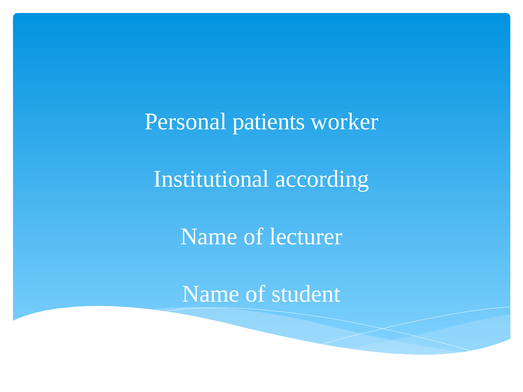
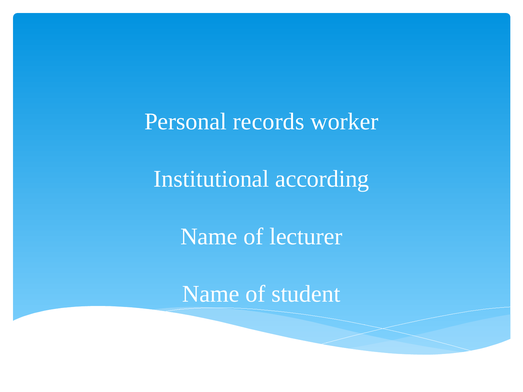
patients: patients -> records (269, 122)
